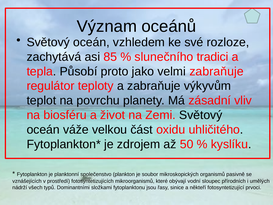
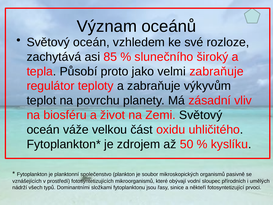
tradici: tradici -> široký (213, 57)
